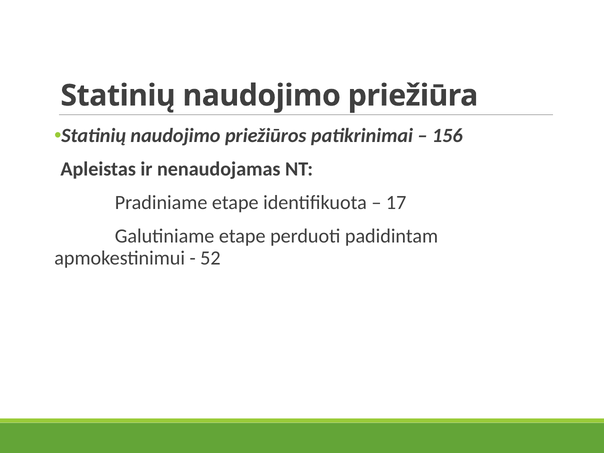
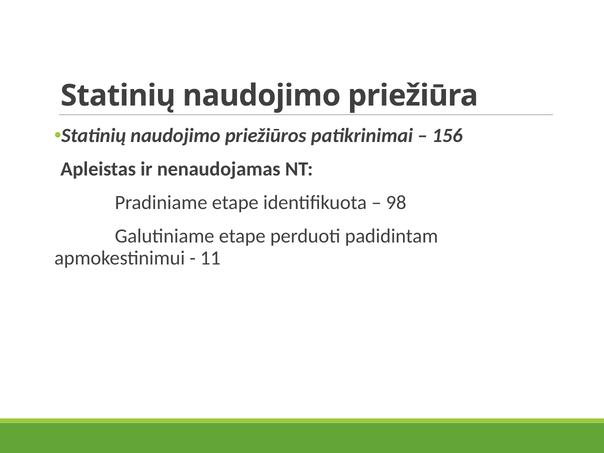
17: 17 -> 98 (396, 203)
52: 52 -> 11 (210, 258)
